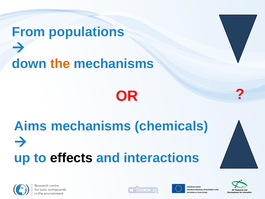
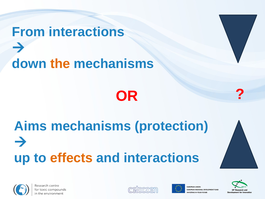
From populations: populations -> interactions (87, 32)
chemicals: chemicals -> protection (171, 126)
effects colour: black -> orange (71, 158)
